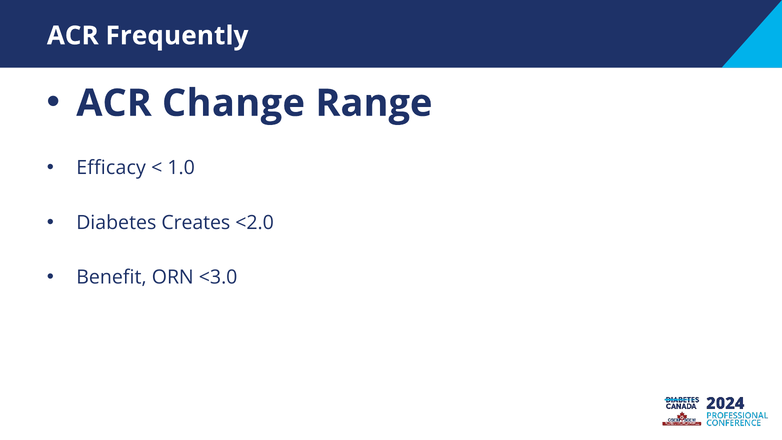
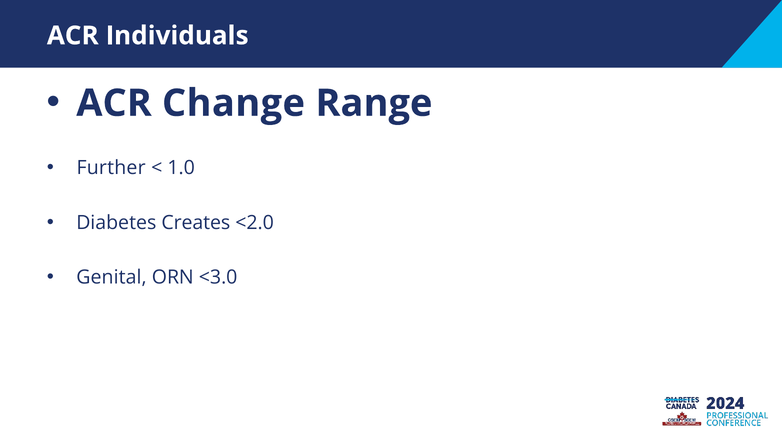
Frequently: Frequently -> Individuals (177, 36)
Efficacy: Efficacy -> Further (111, 168)
Benefit: Benefit -> Genital (111, 277)
